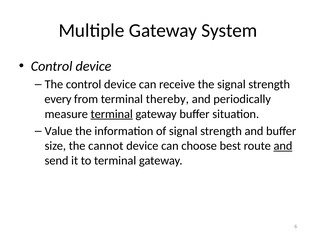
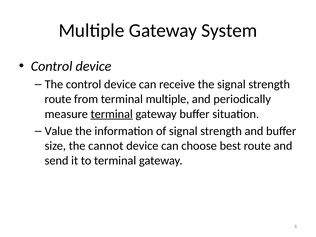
every: every -> route (58, 99)
terminal thereby: thereby -> multiple (167, 99)
and underline: present -> none (283, 146)
